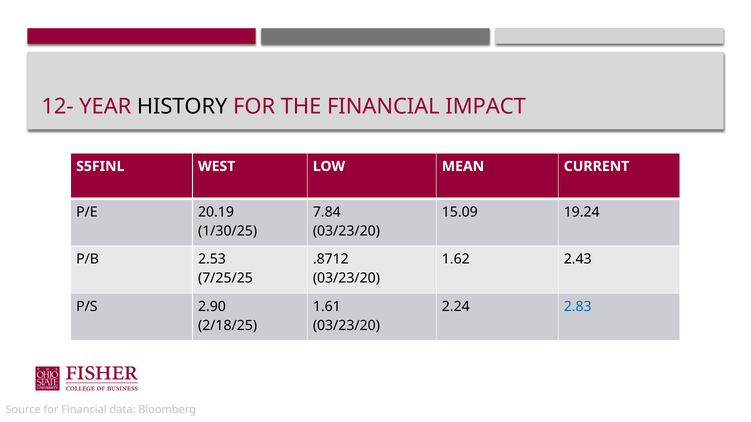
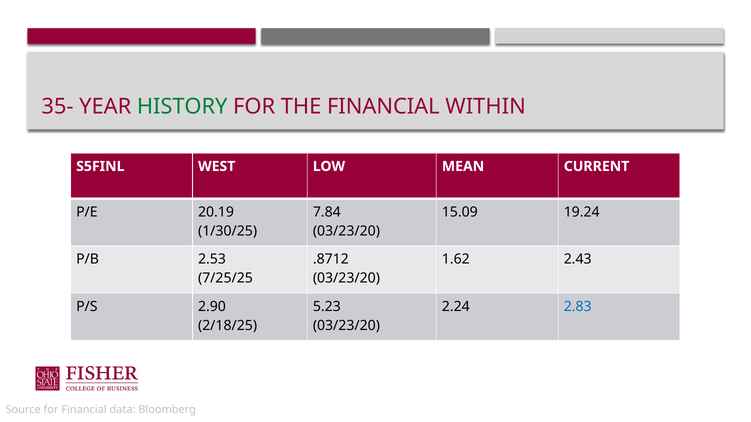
12-: 12- -> 35- (57, 107)
HISTORY colour: black -> green (182, 107)
IMPACT: IMPACT -> WITHIN (486, 107)
1.61: 1.61 -> 5.23 (327, 307)
